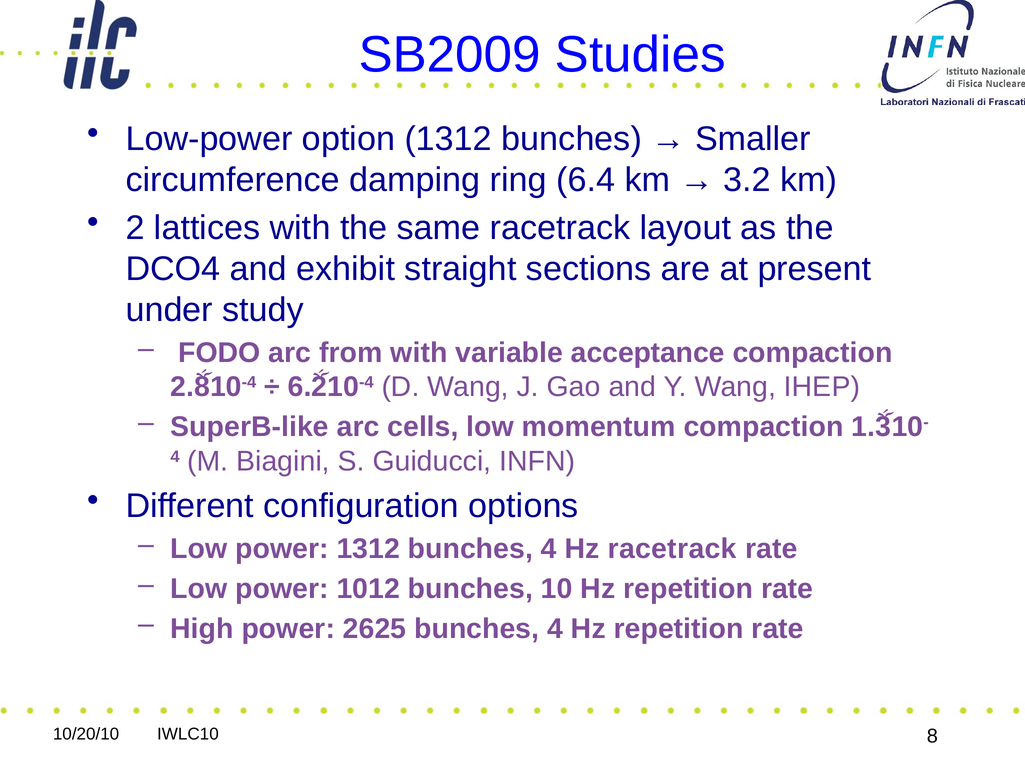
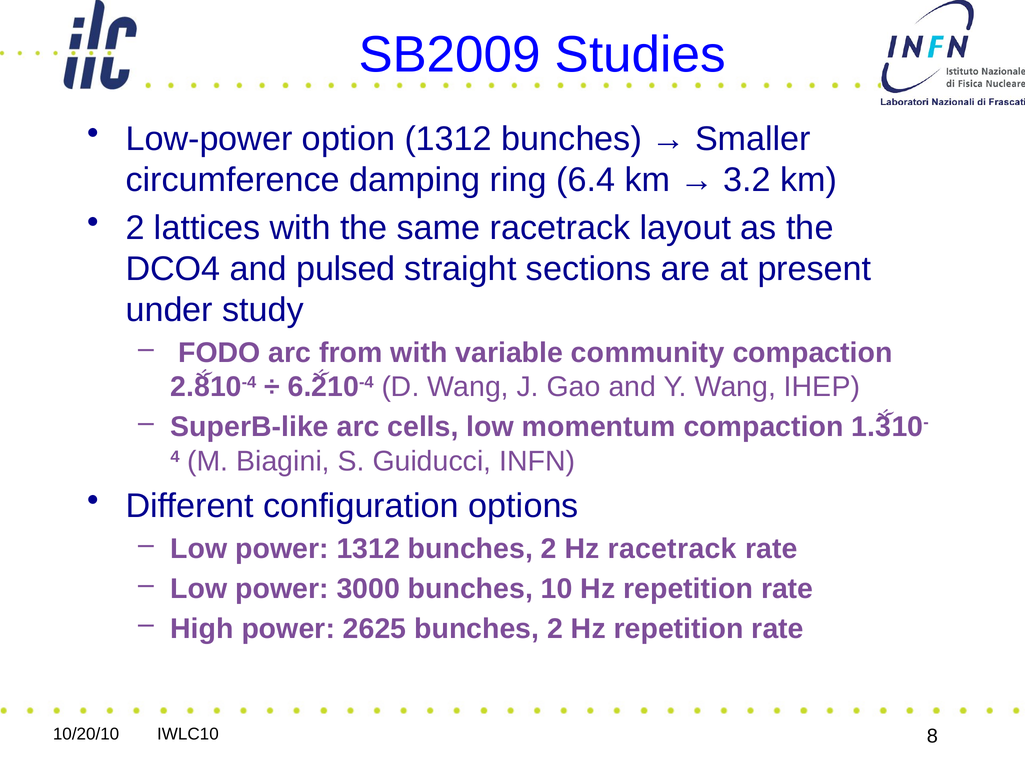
exhibit: exhibit -> pulsed (346, 269)
acceptance: acceptance -> community (648, 353)
1312 bunches 4: 4 -> 2 (549, 549)
1012: 1012 -> 3000 (368, 589)
2625 bunches 4: 4 -> 2 (555, 628)
